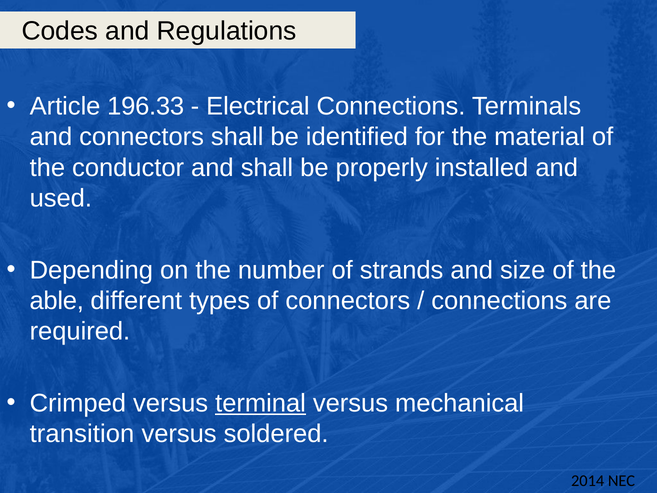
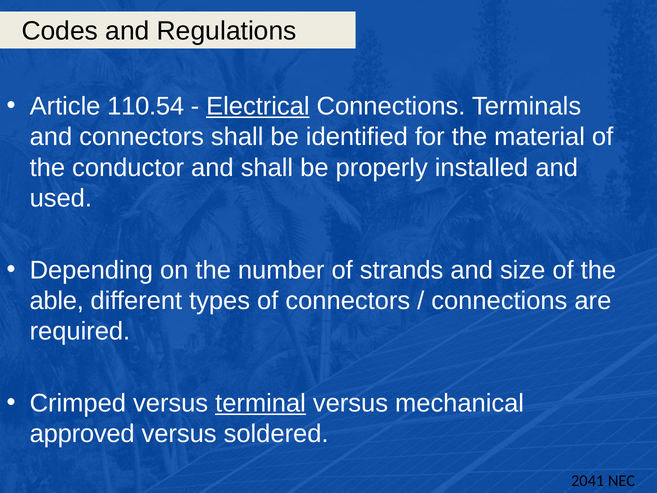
196.33: 196.33 -> 110.54 (146, 106)
Electrical underline: none -> present (258, 106)
transition: transition -> approved (82, 434)
2014: 2014 -> 2041 (588, 480)
